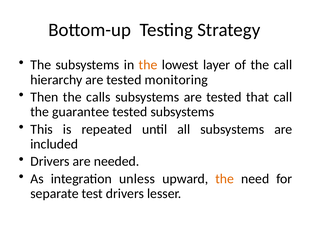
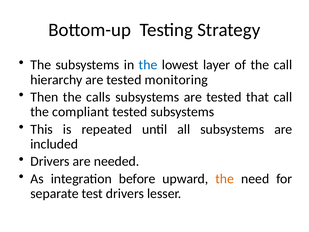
the colour: orange -> blue (148, 65)
guarantee: guarantee -> compliant (81, 112)
unless: unless -> before (137, 179)
